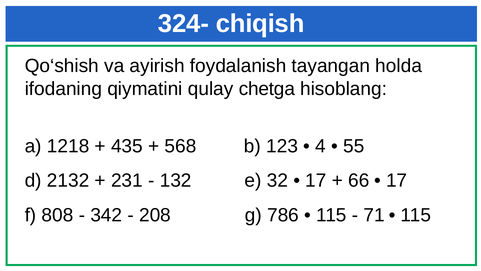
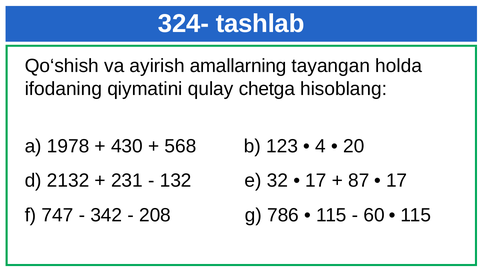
chiqish: chiqish -> tashlab (260, 24)
foydalanish: foydalanish -> amallarning (238, 66)
1218: 1218 -> 1978 (68, 146)
435: 435 -> 430 (127, 146)
55: 55 -> 20 (354, 146)
66: 66 -> 87 (359, 180)
808: 808 -> 747 (58, 215)
71: 71 -> 60 (374, 215)
